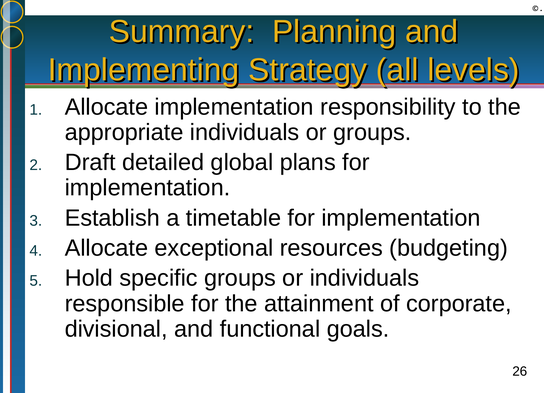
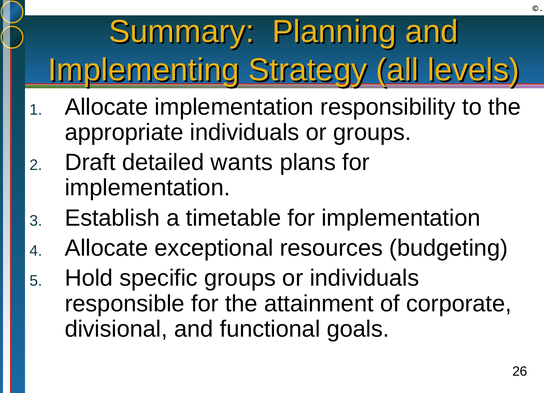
global: global -> wants (242, 162)
